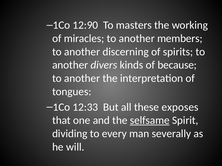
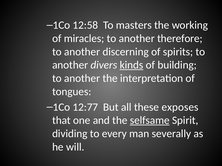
12:90: 12:90 -> 12:58 (85, 25)
members: members -> therefore (180, 39)
kinds underline: none -> present (131, 65)
because: because -> building (177, 65)
12:33: 12:33 -> 12:77 (85, 107)
